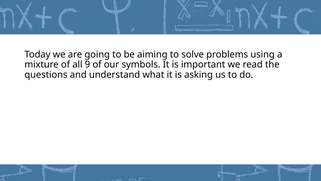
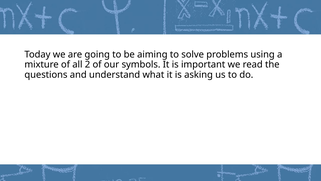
9: 9 -> 2 (88, 64)
